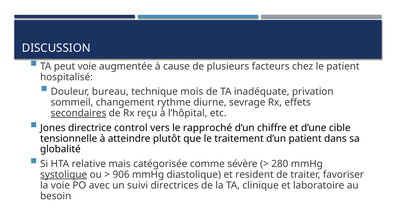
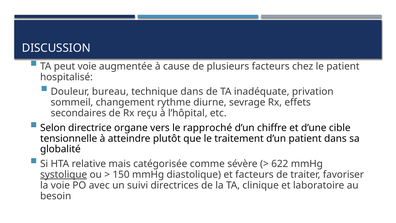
technique mois: mois -> dans (192, 92)
secondaires underline: present -> none (78, 113)
Jones: Jones -> Selon (53, 128)
control: control -> organe (131, 128)
280: 280 -> 622 (280, 164)
906: 906 -> 150 (121, 174)
et resident: resident -> facteurs (254, 174)
